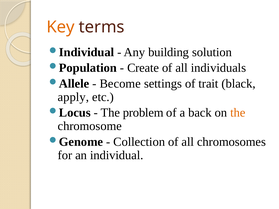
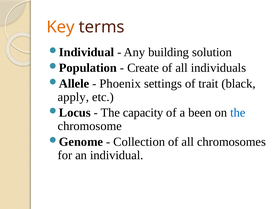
Become: Become -> Phoenix (120, 84)
problem: problem -> capacity (143, 113)
back: back -> been (200, 113)
the colour: orange -> blue (238, 113)
